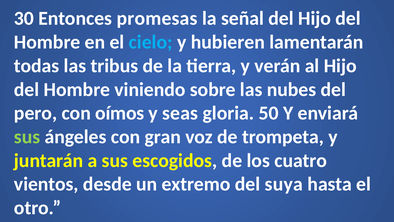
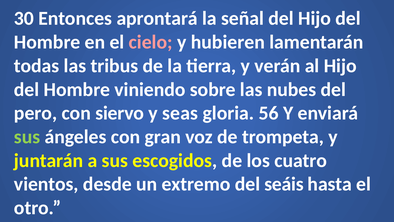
promesas: promesas -> aprontará (157, 18)
cielo colour: light blue -> pink (151, 42)
oímos: oímos -> siervo (120, 113)
50: 50 -> 56 (269, 113)
suya: suya -> seáis (284, 184)
